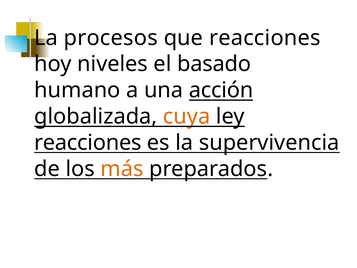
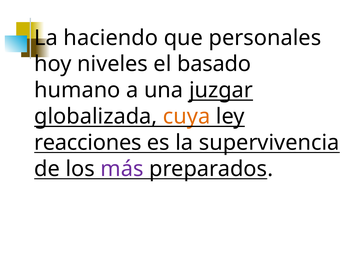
procesos: procesos -> haciendo (111, 38)
que reacciones: reacciones -> personales (265, 38)
acción: acción -> juzgar (221, 90)
más colour: orange -> purple (122, 169)
